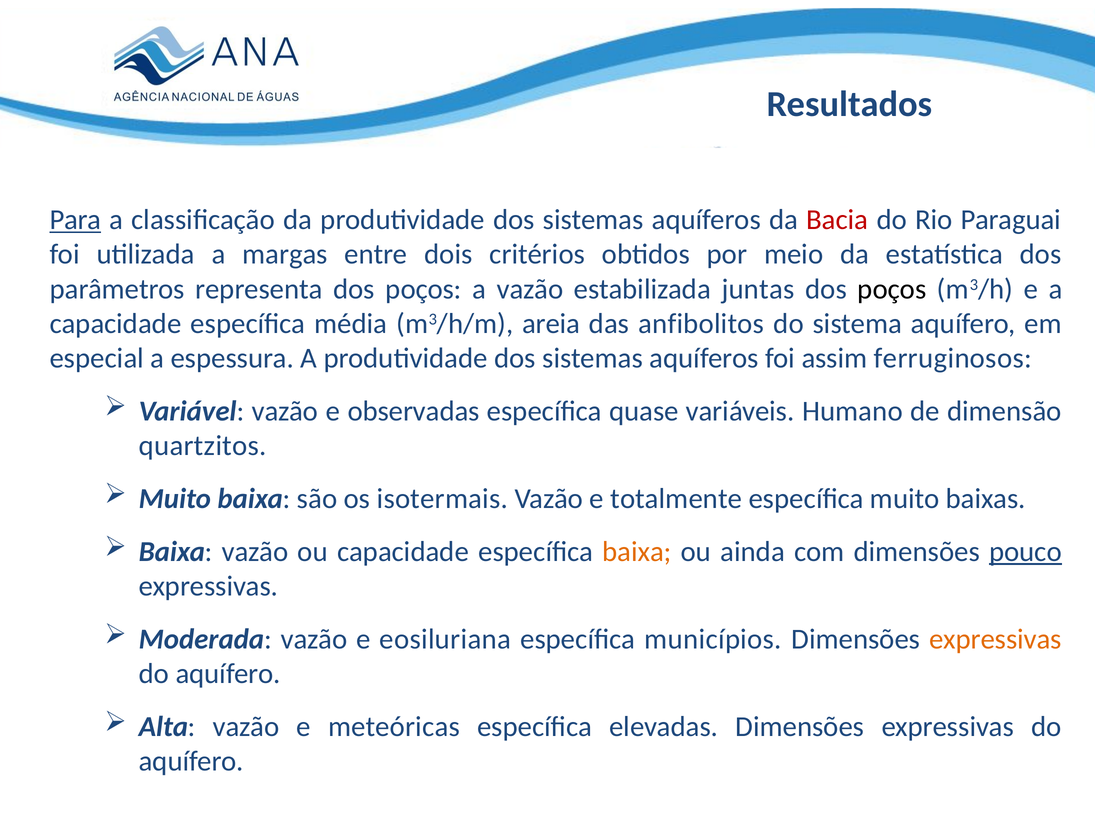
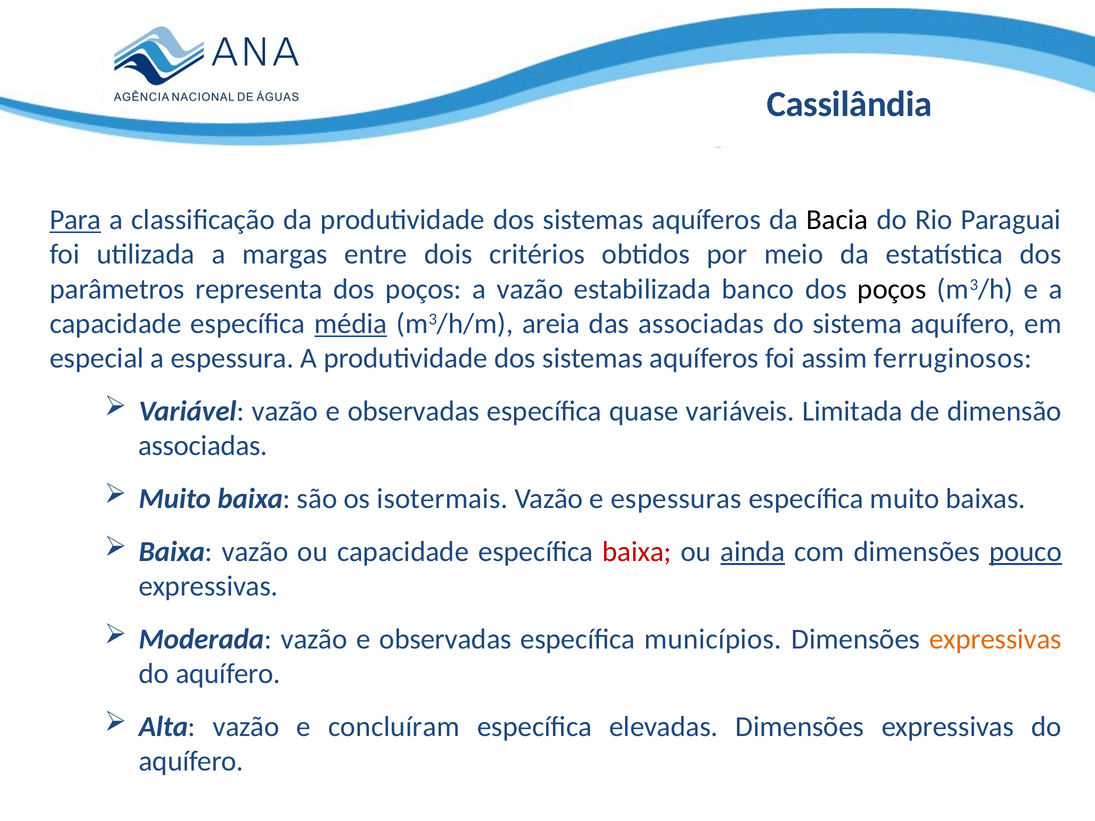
Resultados: Resultados -> Cassilândia (849, 104)
Bacia colour: red -> black (837, 220)
juntas: juntas -> banco (758, 289)
média underline: none -> present (351, 324)
das anfibolitos: anfibolitos -> associadas (701, 324)
Humano: Humano -> Limitada (852, 411)
quartzitos: quartzitos -> associadas (203, 446)
totalmente: totalmente -> espessuras (676, 499)
baixa colour: orange -> red (637, 552)
ainda underline: none -> present (753, 552)
Moderada vazão e eosiluriana: eosiluriana -> observadas (445, 639)
meteóricas: meteóricas -> concluíram (394, 727)
